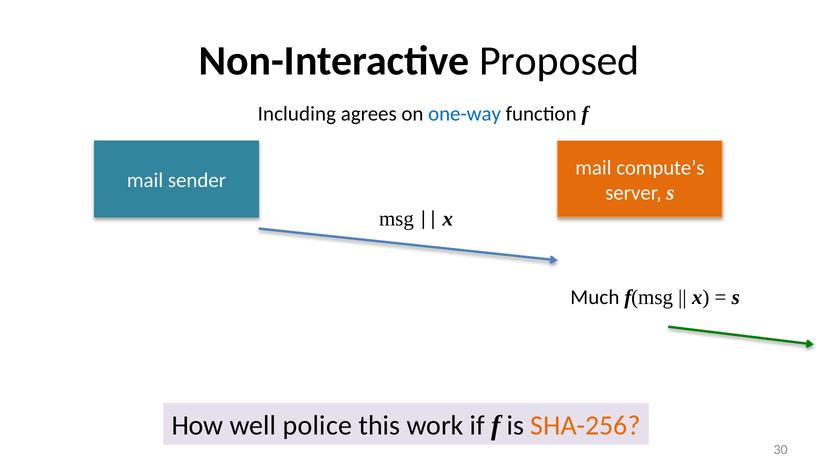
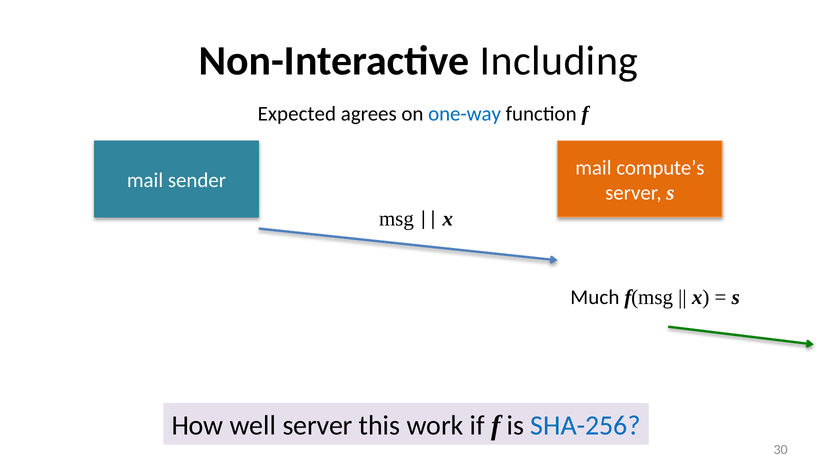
Proposed: Proposed -> Including (559, 61)
Including: Including -> Expected (297, 114)
well police: police -> server (318, 426)
SHA-256 colour: orange -> blue (585, 426)
